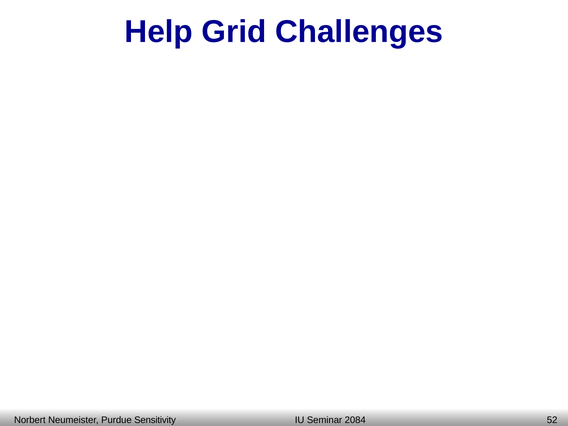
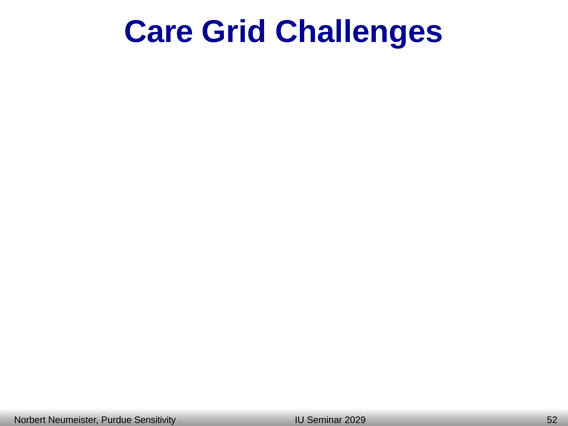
Help: Help -> Care (159, 32)
2084: 2084 -> 2029 (355, 420)
